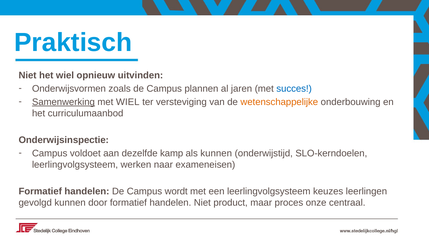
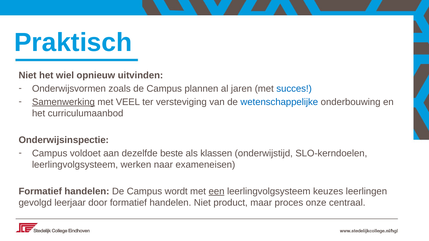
met WIEL: WIEL -> VEEL (128, 102)
wetenschappelijke colour: orange -> blue (279, 102)
kamp: kamp -> beste (172, 153)
als kunnen: kunnen -> klassen (216, 153)
een underline: none -> present (217, 192)
gevolgd kunnen: kunnen -> leerjaar (70, 203)
